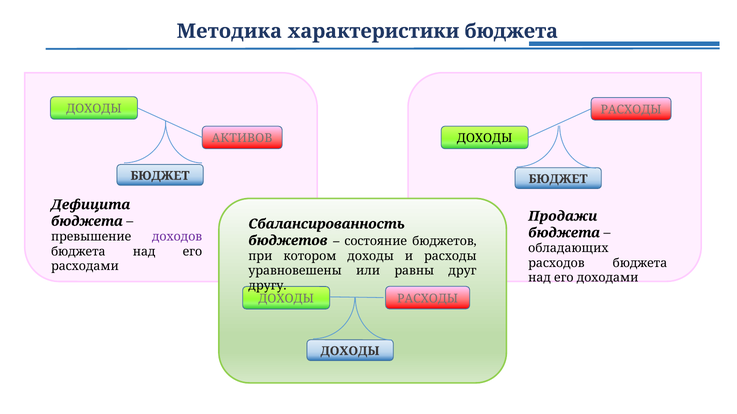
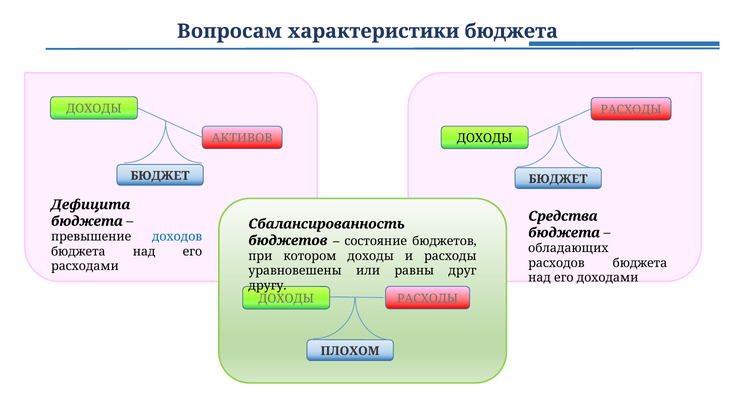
Методика: Методика -> Вопросам (229, 31)
Продажи: Продажи -> Средства (563, 216)
доходов colour: purple -> blue (177, 237)
ДОХОДЫ: ДОХОДЫ -> ПЛОХОМ (350, 351)
